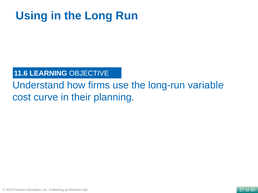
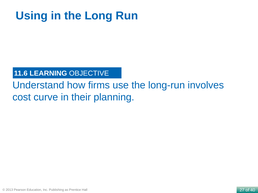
variable: variable -> involves (206, 85)
